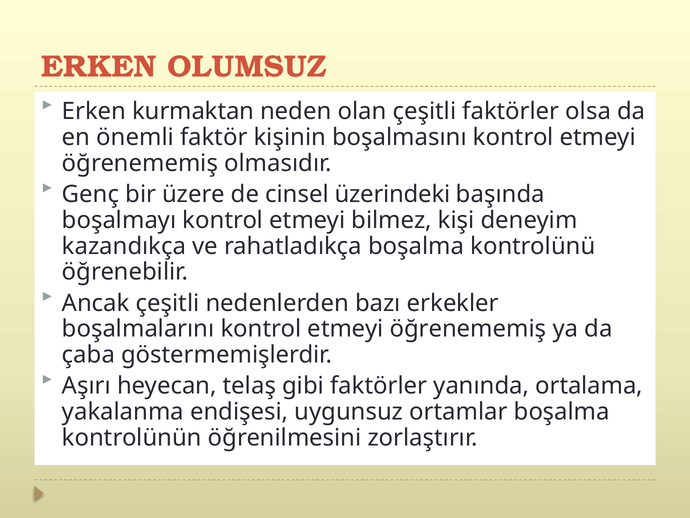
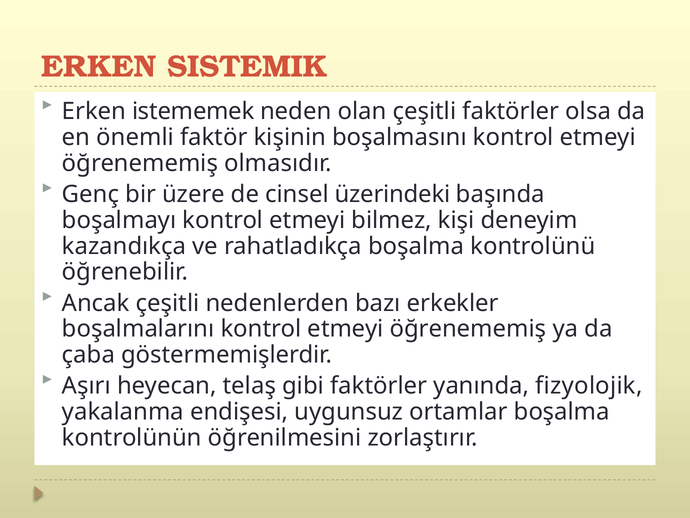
OLUMSUZ: OLUMSUZ -> SISTEMIK (247, 67)
kurmaktan: kurmaktan -> istememek (193, 111)
ortalama: ortalama -> fizyolojik (589, 386)
